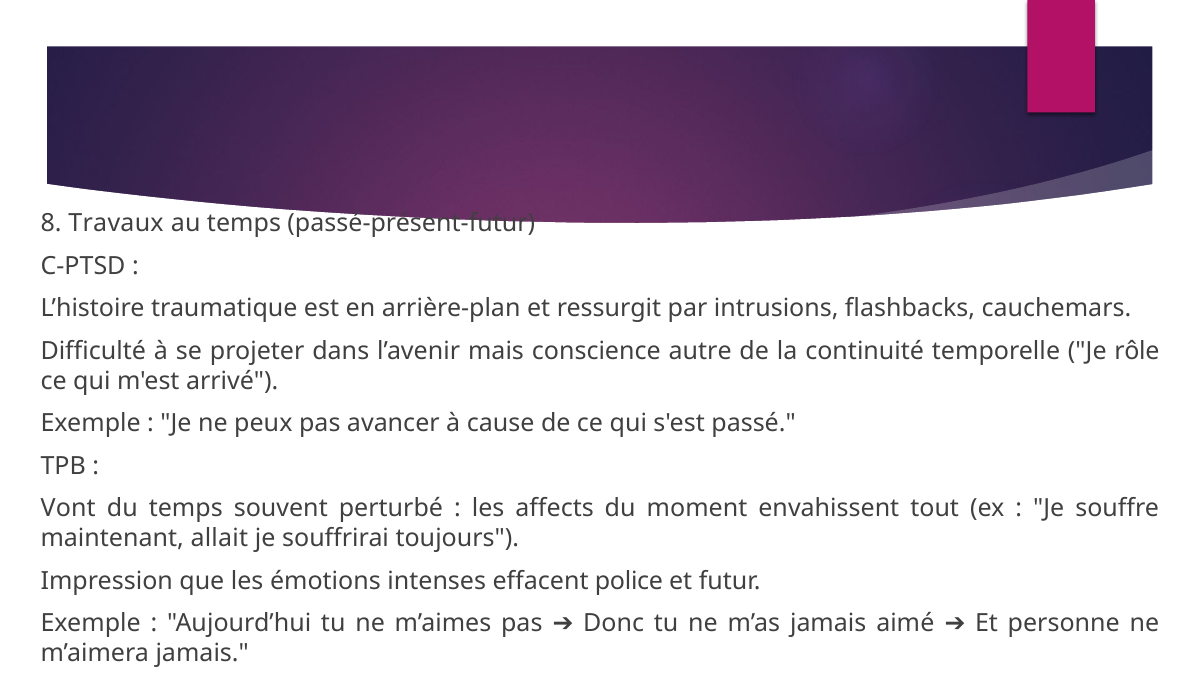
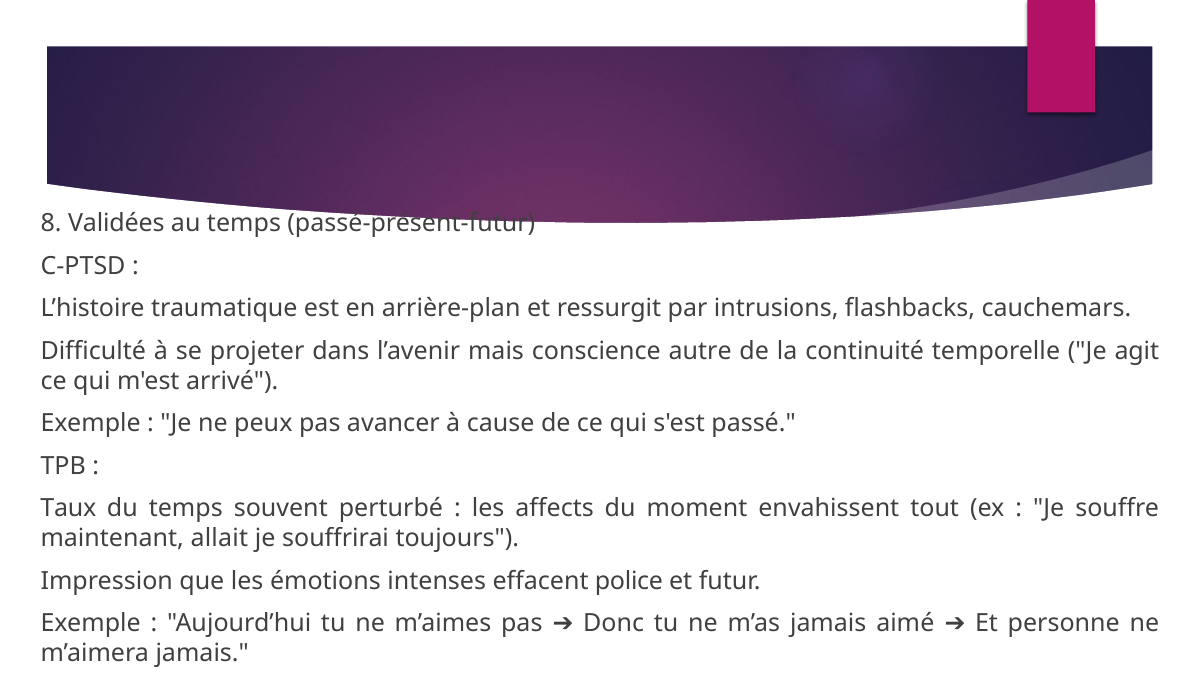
Travaux: Travaux -> Validées (116, 223)
rôle: rôle -> agit (1137, 351)
Vont: Vont -> Taux (68, 508)
